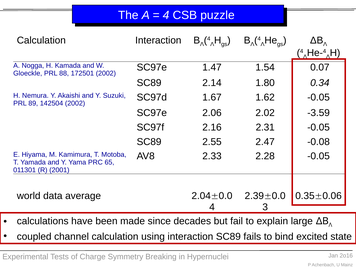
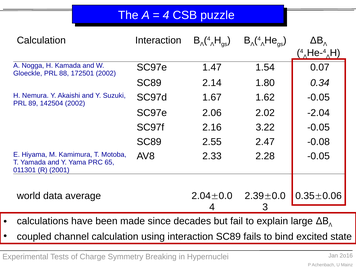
-3.59: -3.59 -> -2.04 (319, 113)
2.31: 2.31 -> 3.22 (265, 127)
